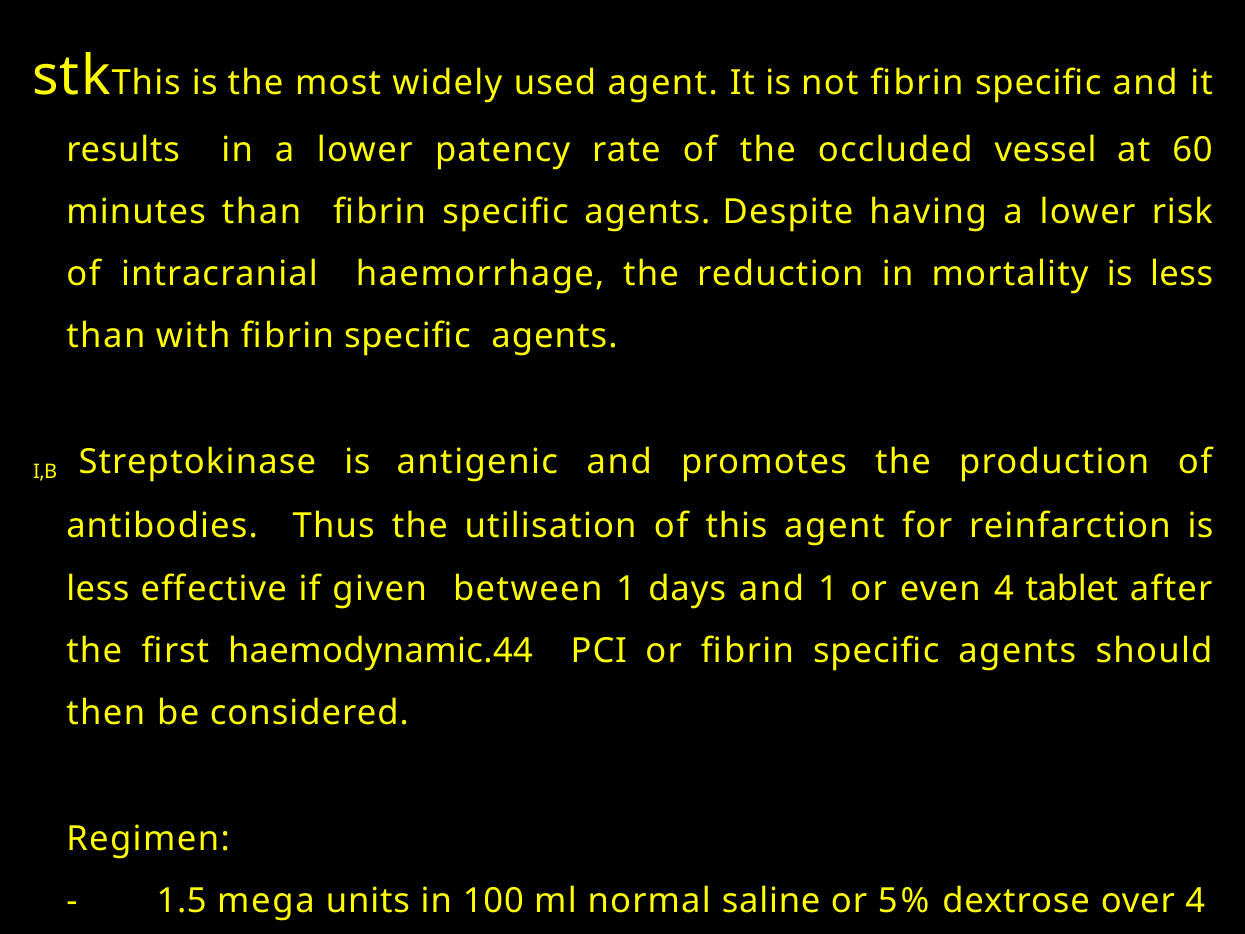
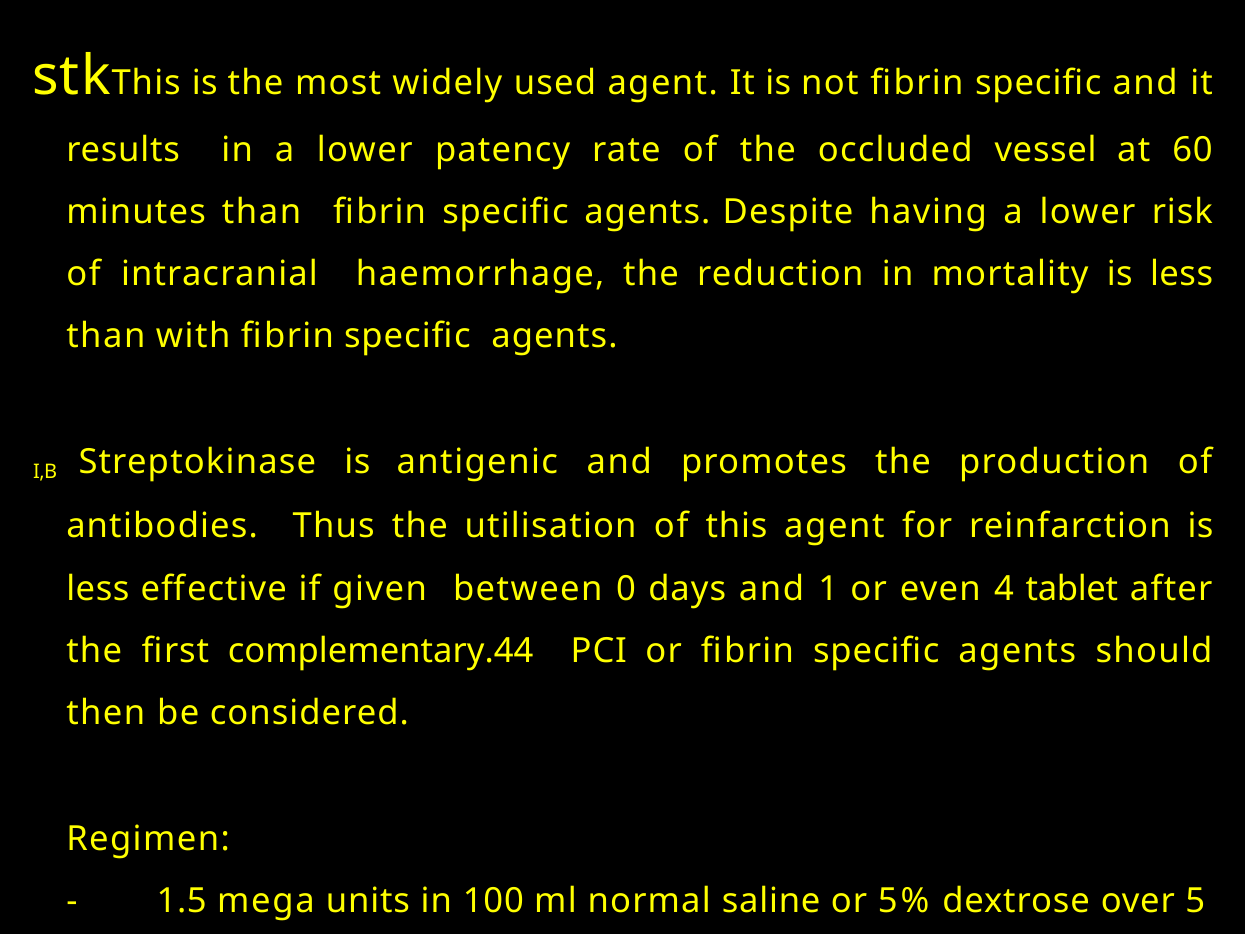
between 1: 1 -> 0 (626, 589)
haemodynamic.44: haemodynamic.44 -> complementary.44 (381, 651)
over 4: 4 -> 5 (1195, 901)
